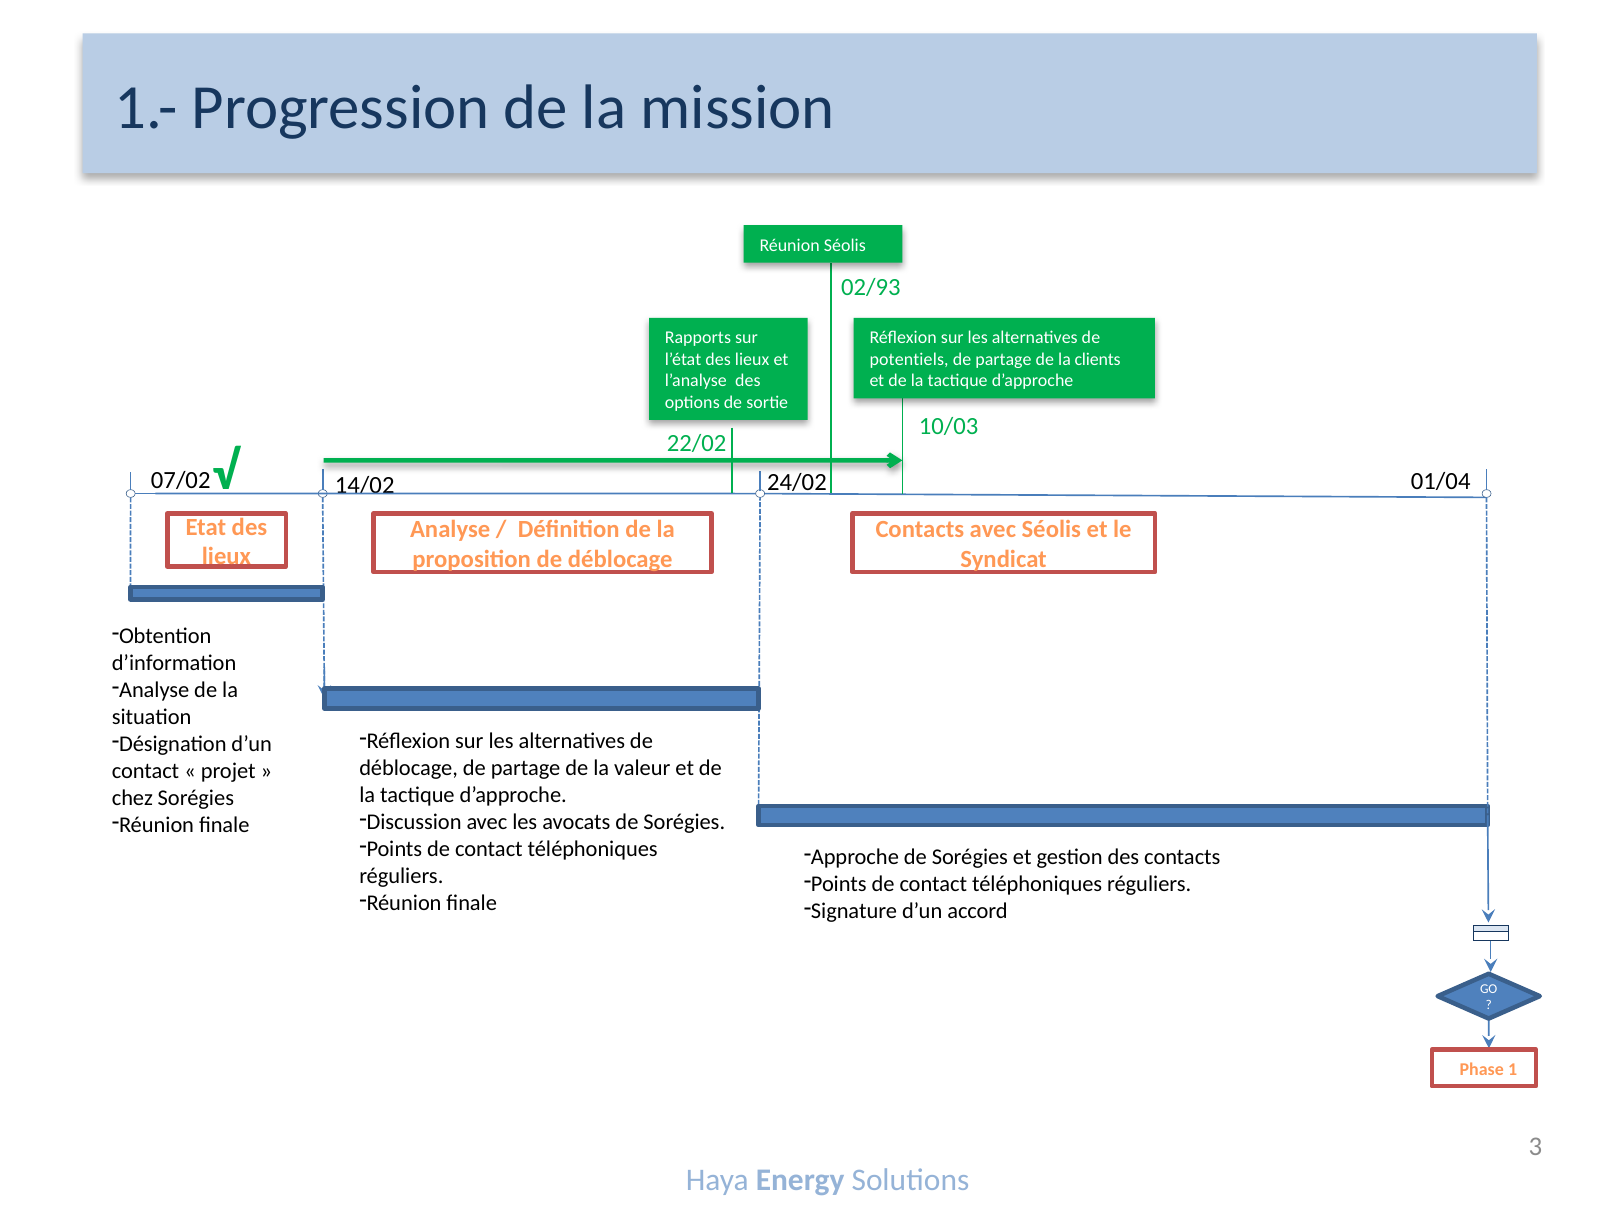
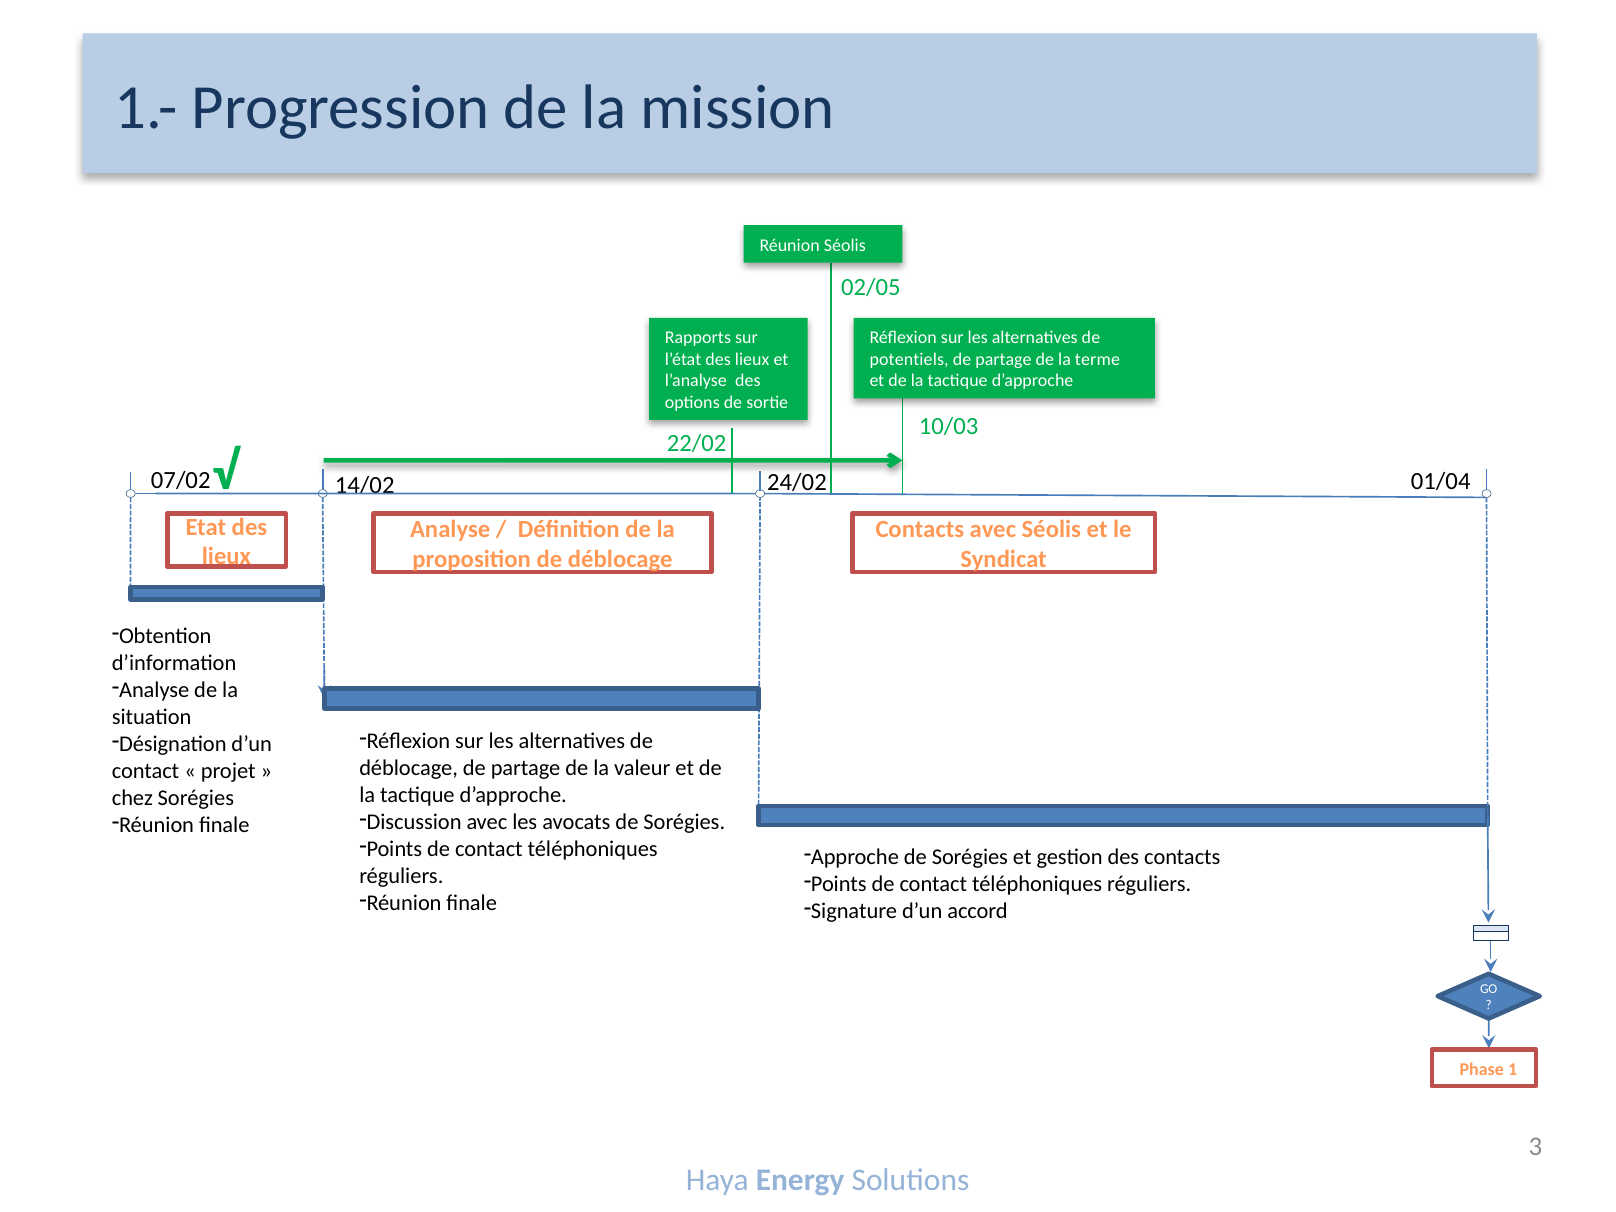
02/93: 02/93 -> 02/05 (871, 288)
clients: clients -> terme (1097, 359)
